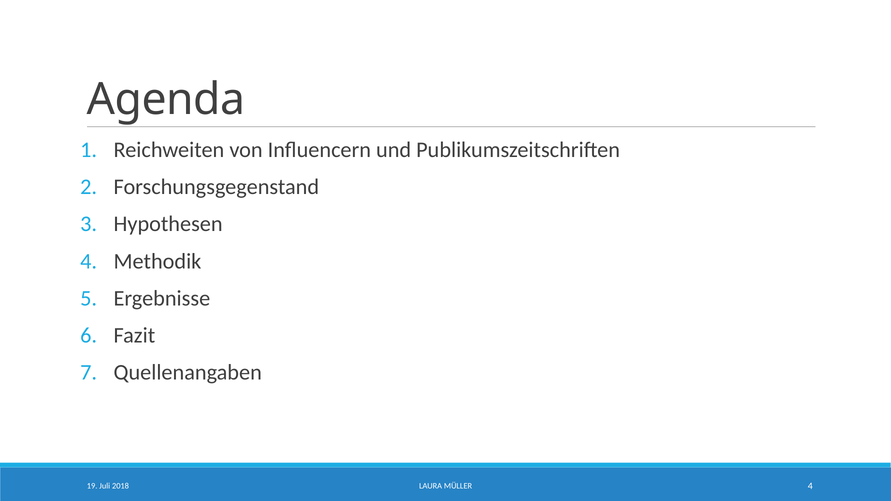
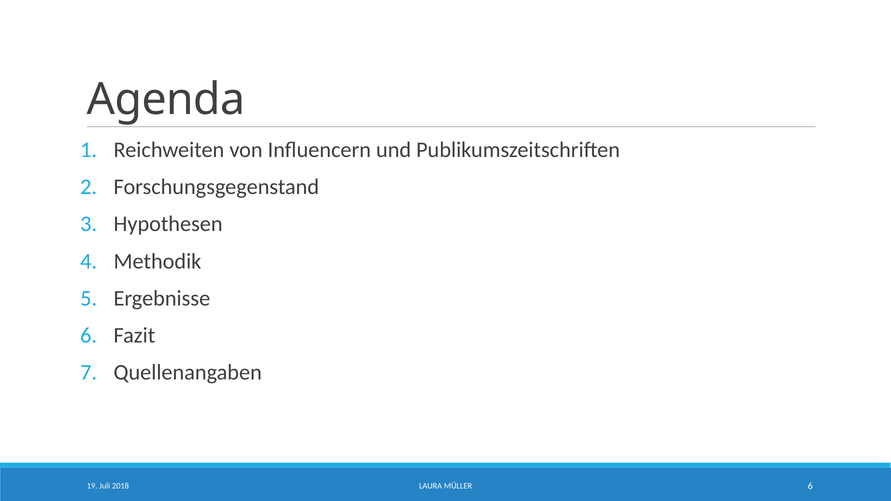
MÜLLER 4: 4 -> 6 (810, 486)
